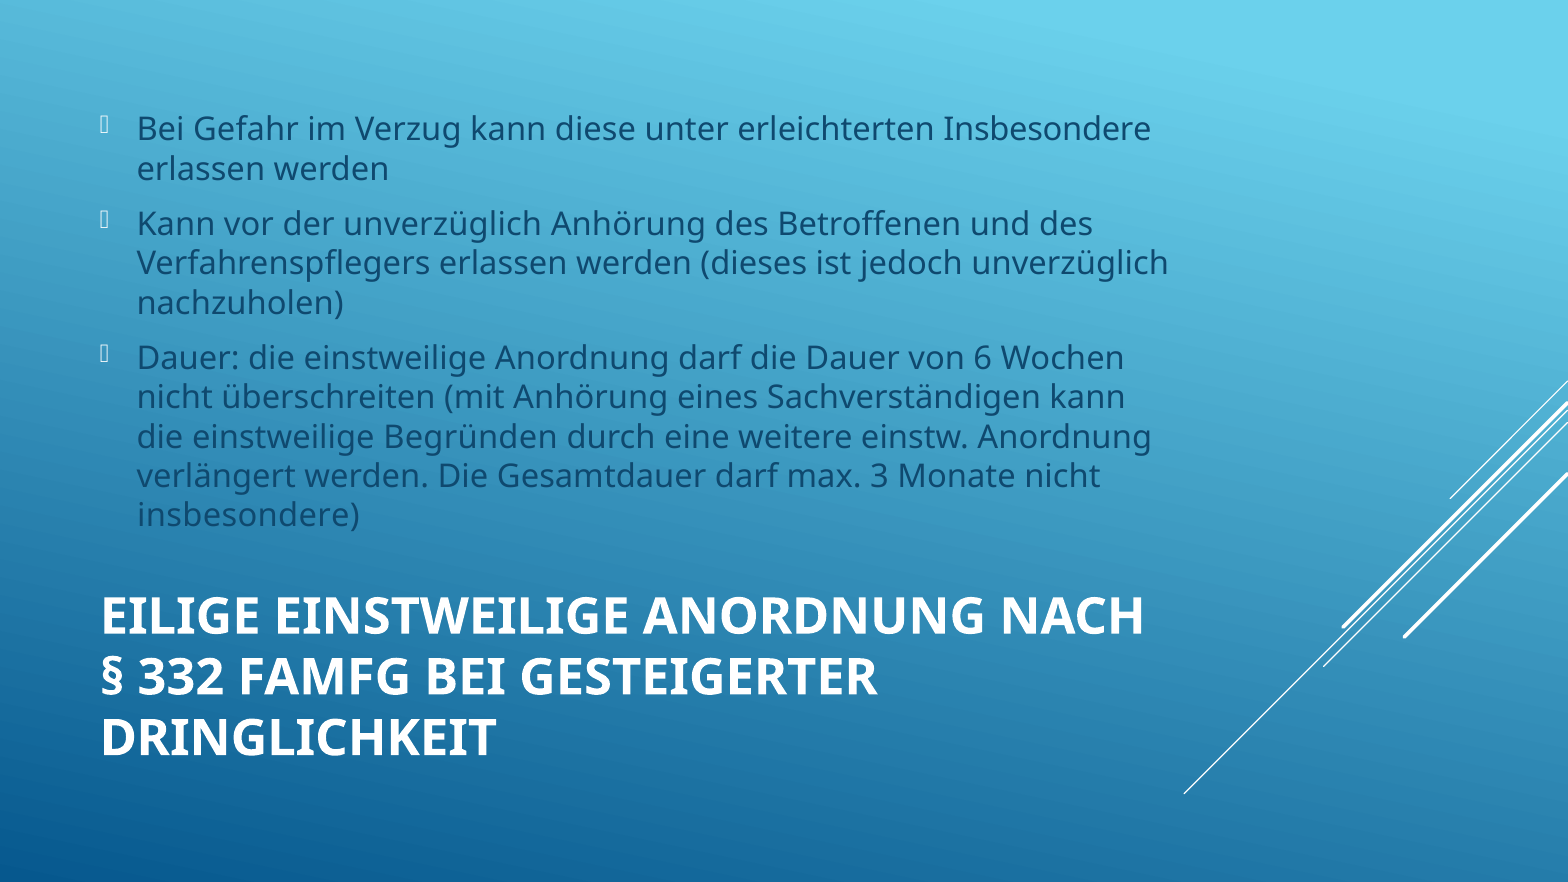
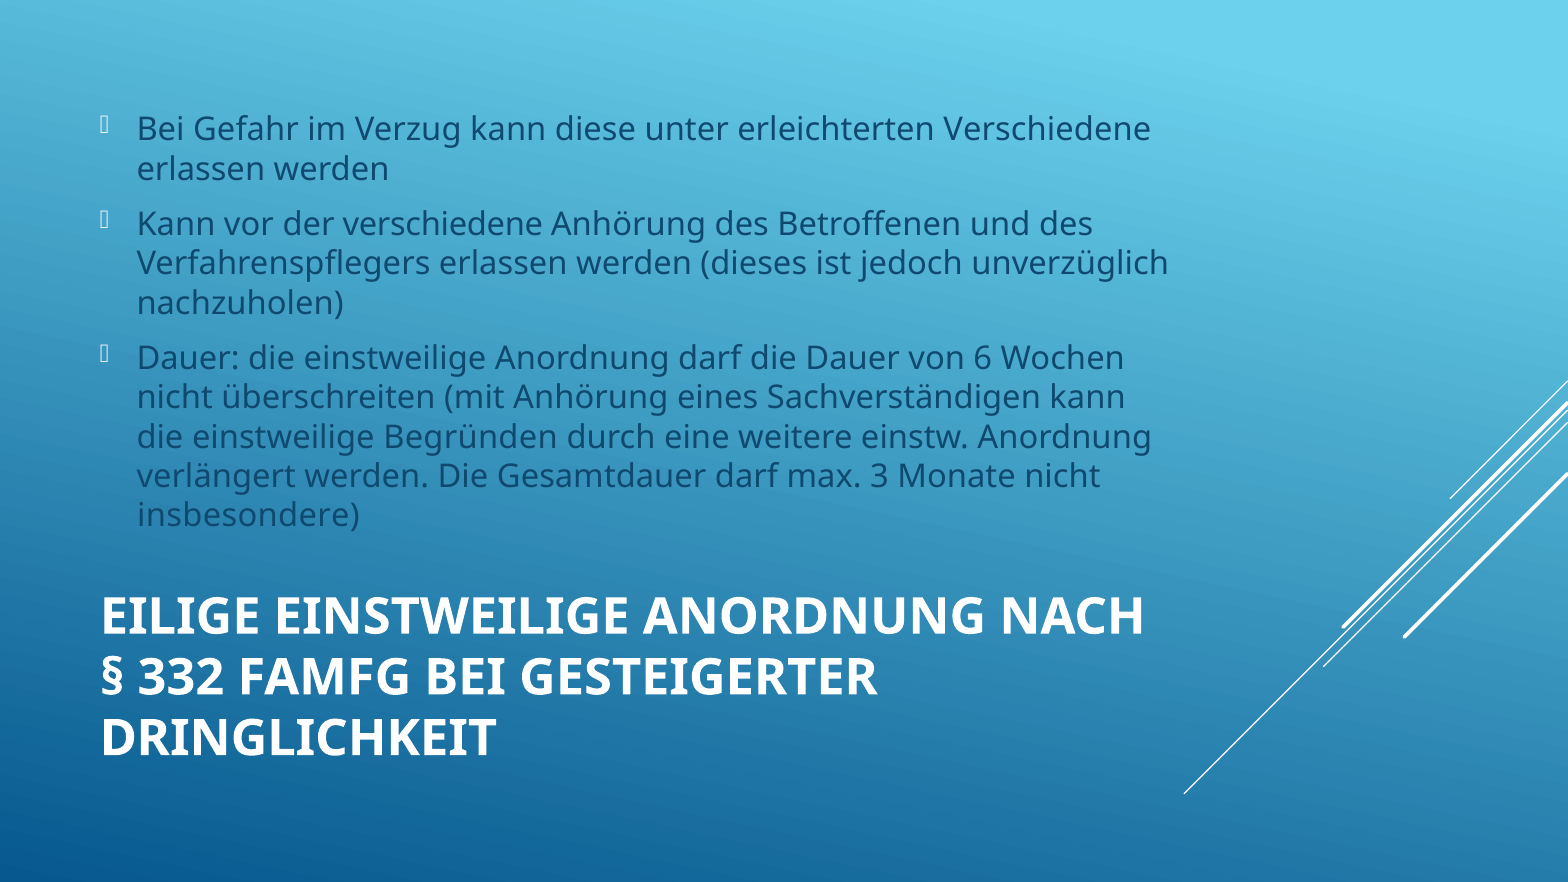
erleichterten Insbesondere: Insbesondere -> Verschiedene (1047, 130)
der unverzüglich: unverzüglich -> verschiedene (443, 225)
